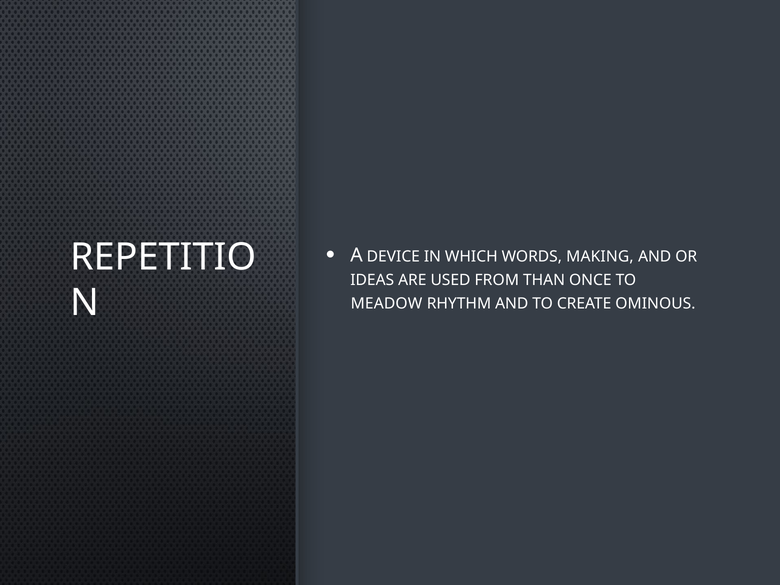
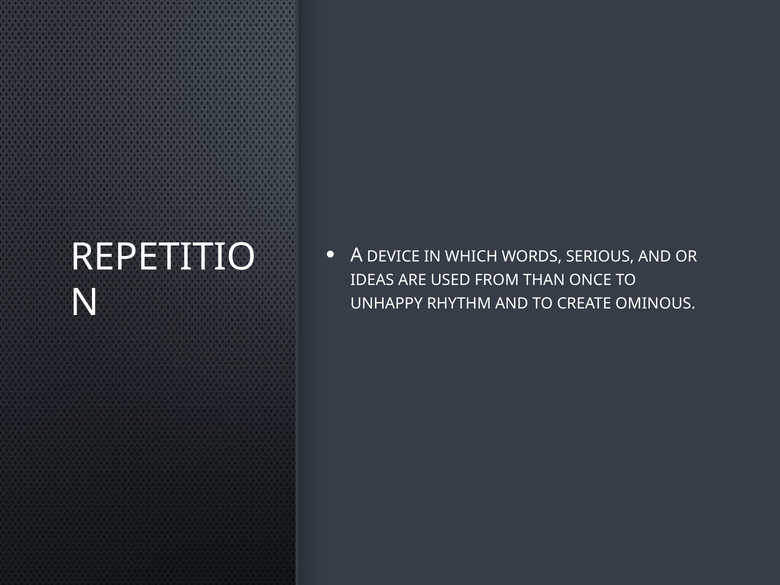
MAKING: MAKING -> SERIOUS (600, 257)
MEADOW: MEADOW -> UNHAPPY (387, 303)
